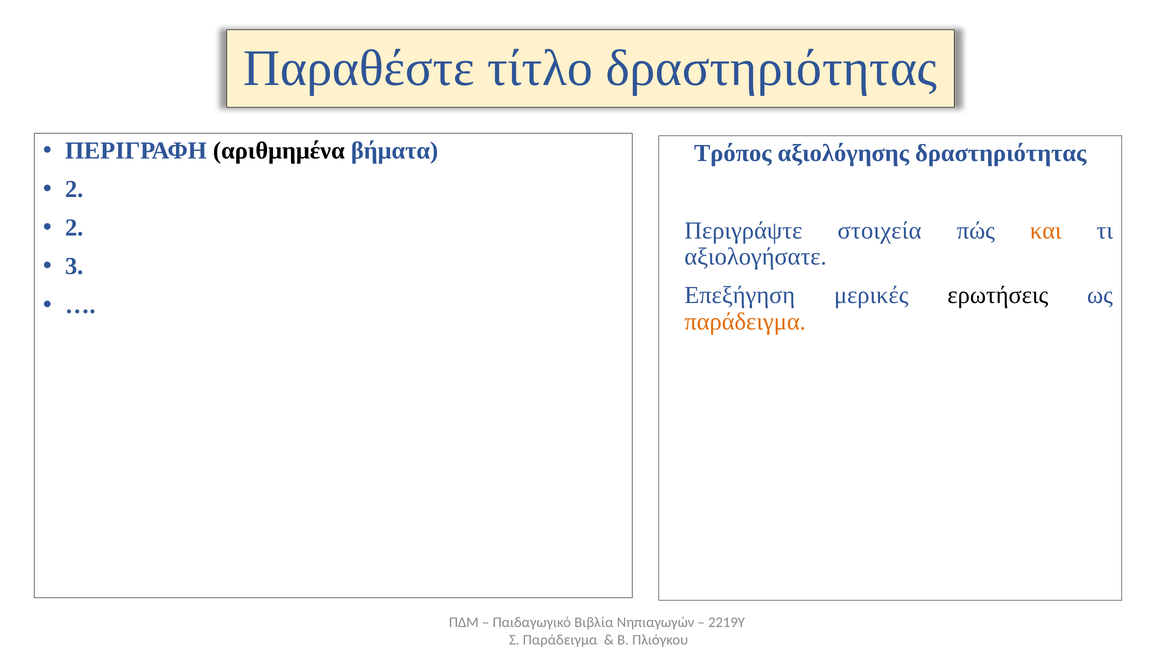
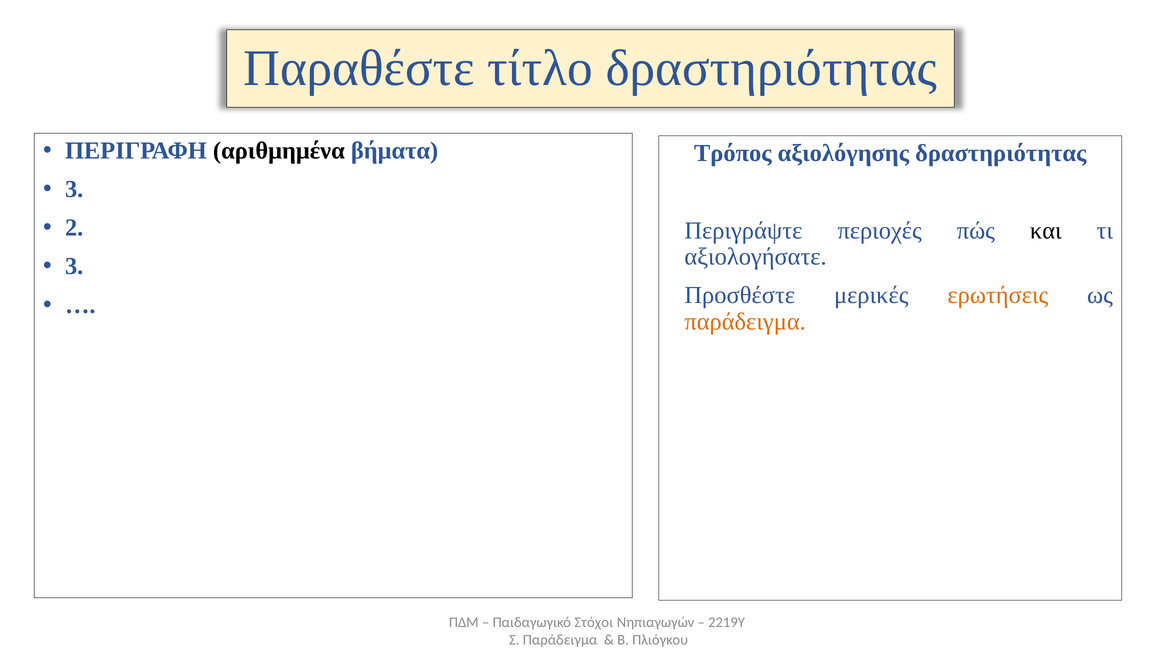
2: 2 -> 3 (74, 189)
στοιχεία: στοιχεία -> περιοχές (880, 231)
και colour: orange -> black (1046, 231)
Επεξήγηση: Επεξήγηση -> Προσθέστε (740, 296)
ερωτήσεις colour: black -> orange (998, 296)
Βιβλία: Βιβλία -> Στόχοι (594, 623)
